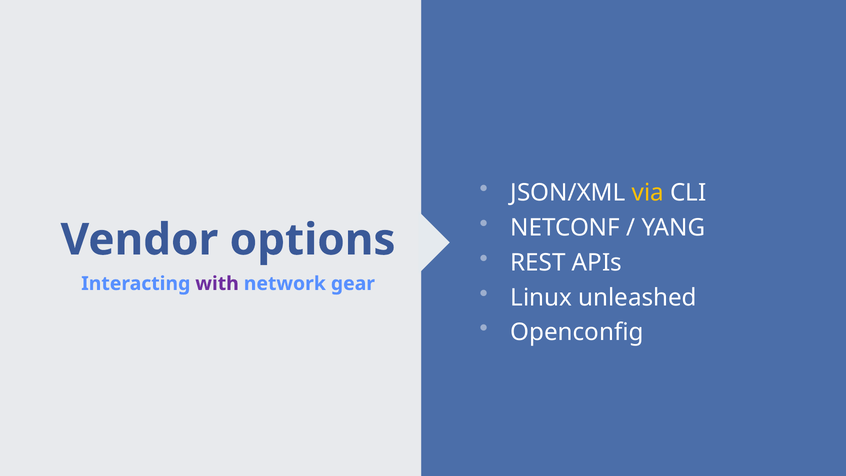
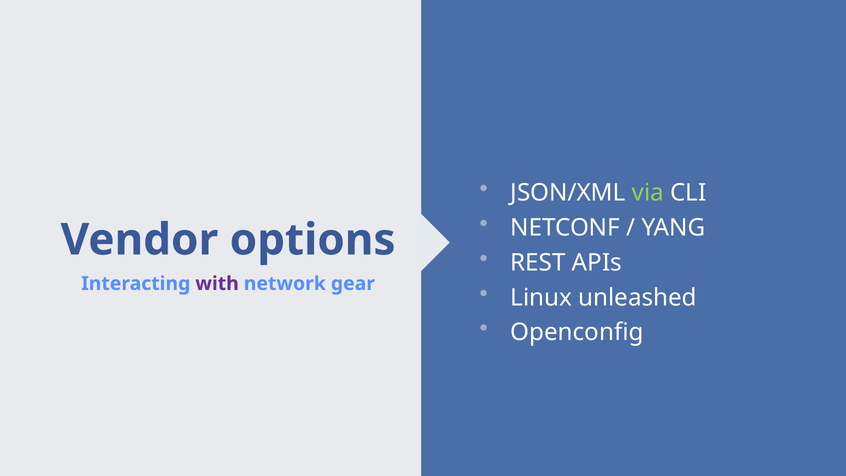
via colour: yellow -> light green (648, 193)
